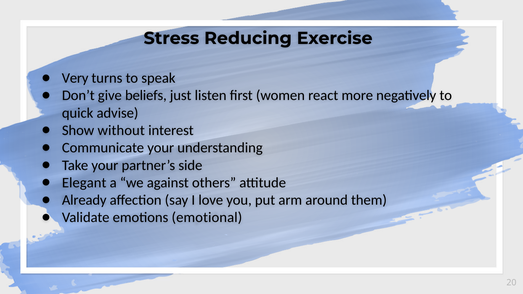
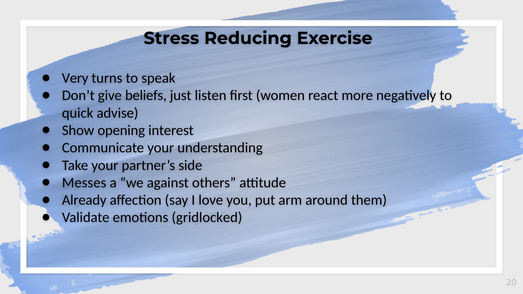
without: without -> opening (121, 130)
Elegant: Elegant -> Messes (84, 183)
emotional: emotional -> gridlocked (207, 218)
